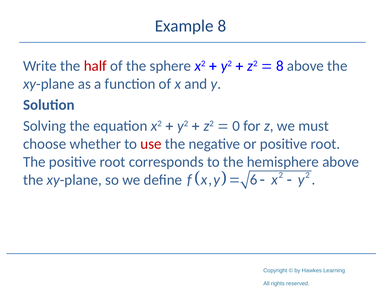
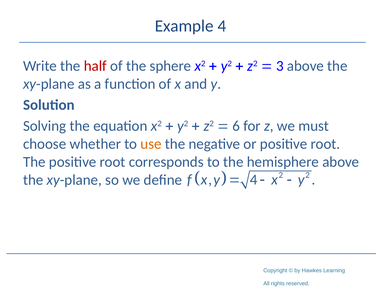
Example 8: 8 -> 4 (222, 26)
8: 8 -> 3 (280, 66)
0: 0 -> 6 (236, 126)
use colour: red -> orange (151, 144)
6: 6 -> 4 (254, 180)
